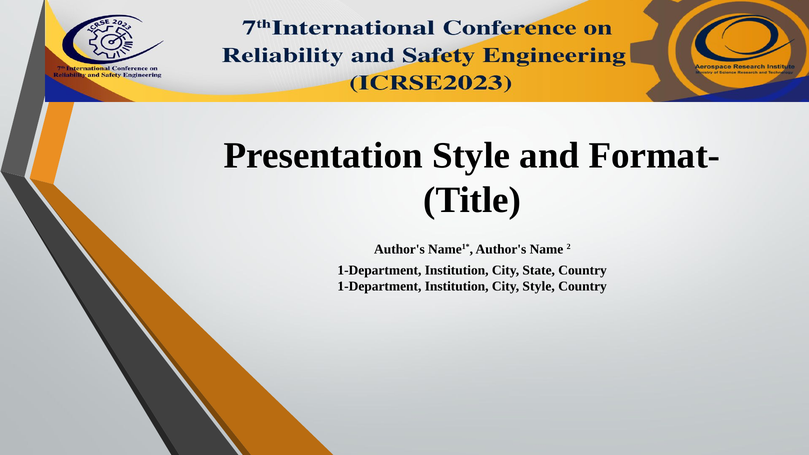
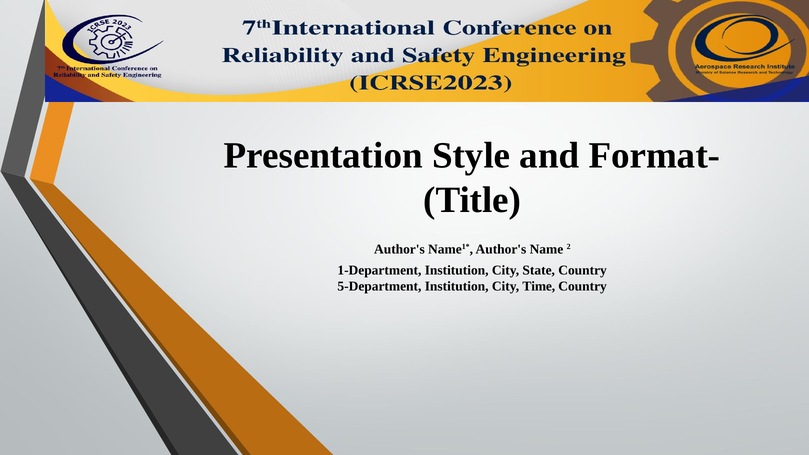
1-Department: 1-Department -> 5-Department (379, 287)
City Style: Style -> Time (539, 287)
